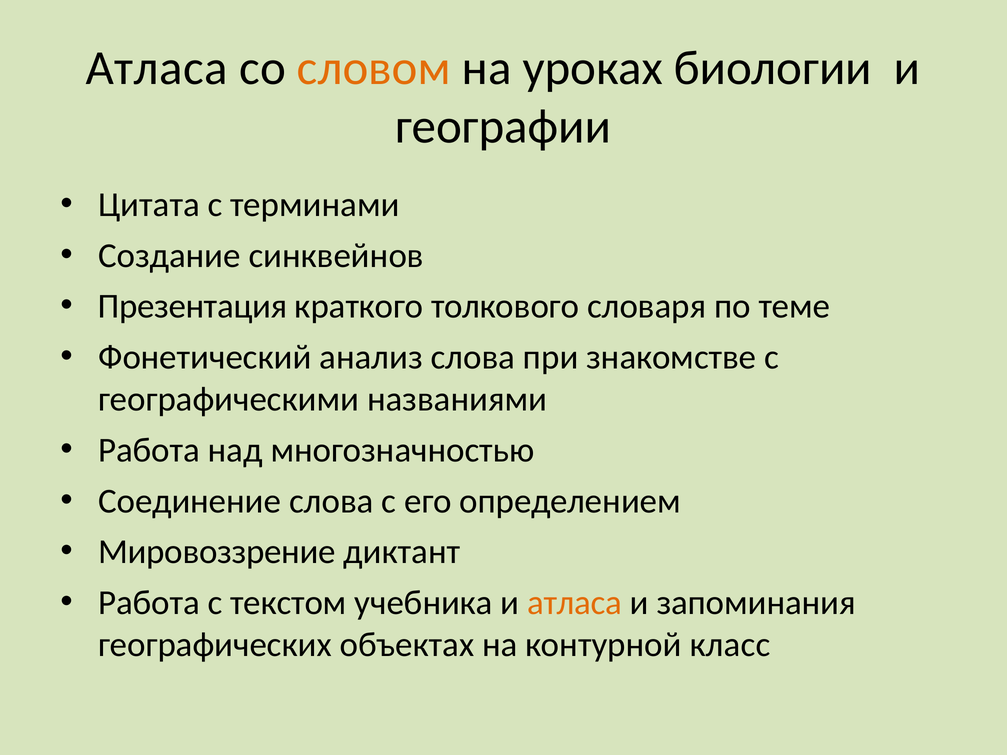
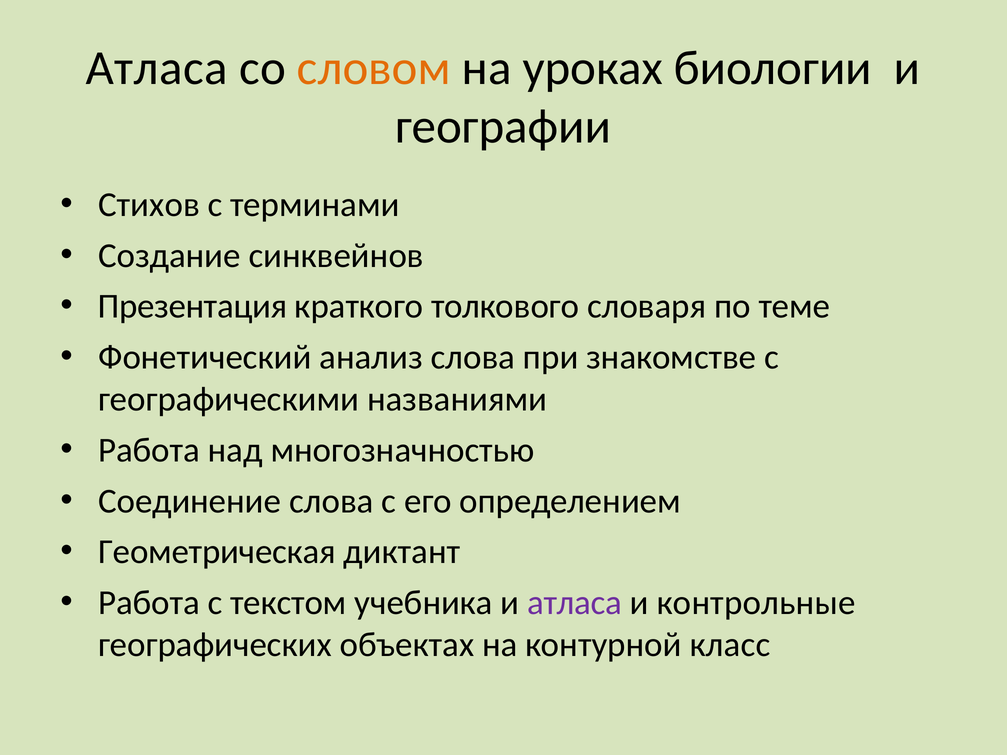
Цитата: Цитата -> Стихов (149, 205)
Мировоззрение: Мировоззрение -> Геометрическая (217, 552)
атласа colour: orange -> purple (575, 603)
запоминания: запоминания -> контрольные (756, 603)
